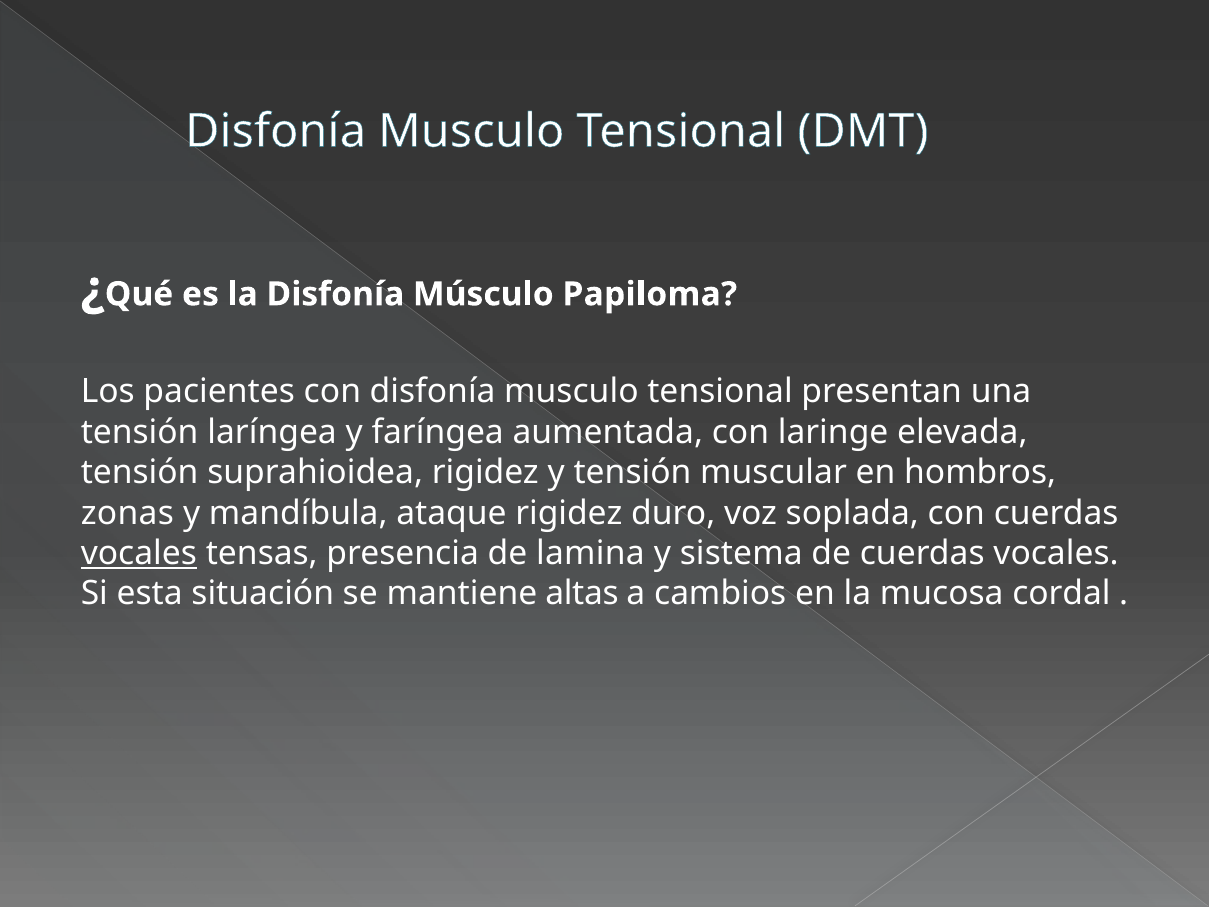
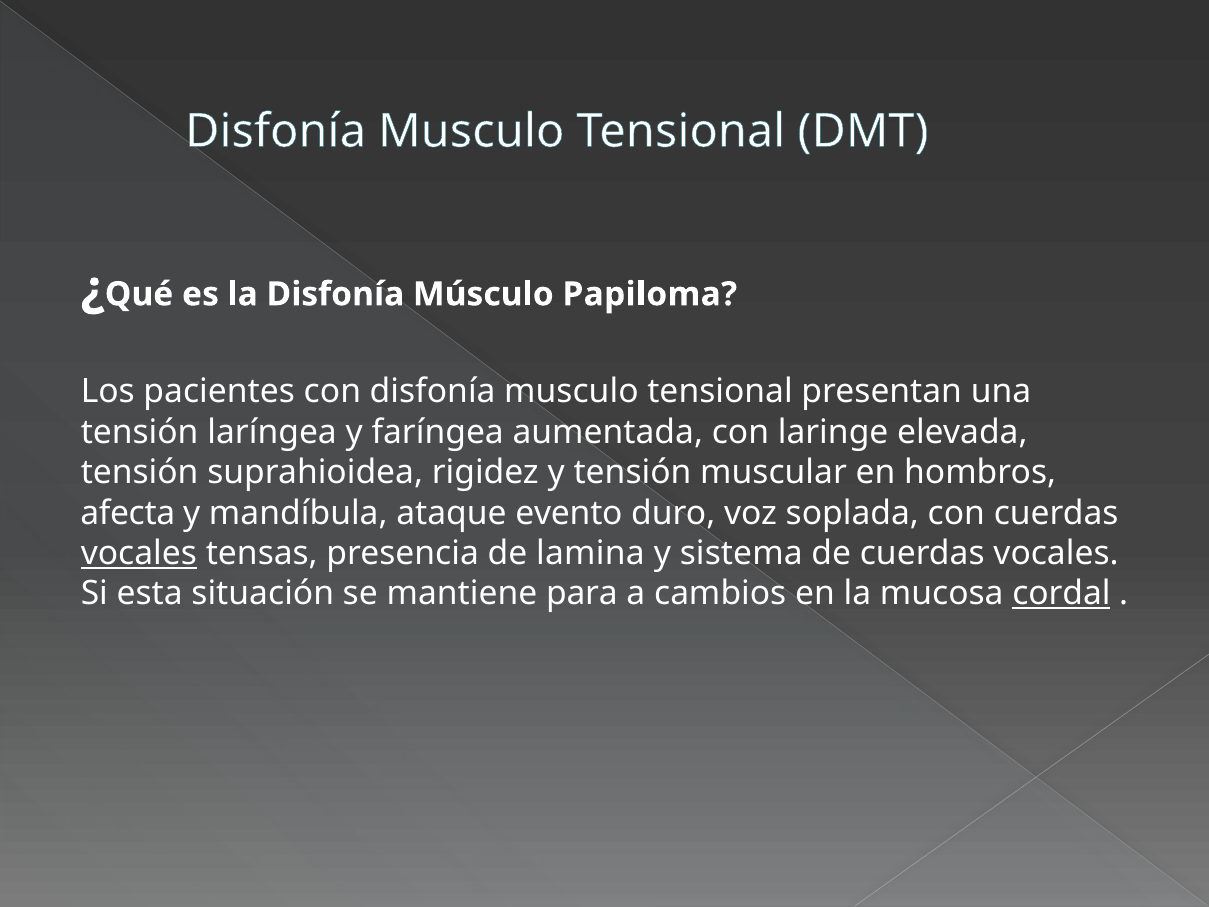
zonas: zonas -> afecta (128, 513)
ataque rigidez: rigidez -> evento (569, 513)
altas: altas -> para (582, 594)
cordal underline: none -> present (1061, 594)
